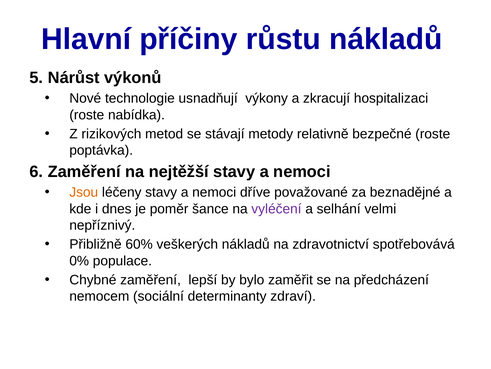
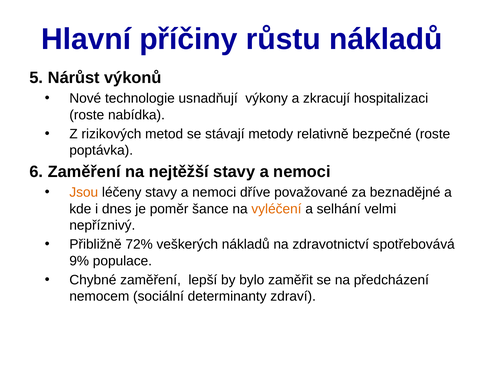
vyléčení colour: purple -> orange (276, 208)
60%: 60% -> 72% (139, 244)
0%: 0% -> 9% (79, 260)
